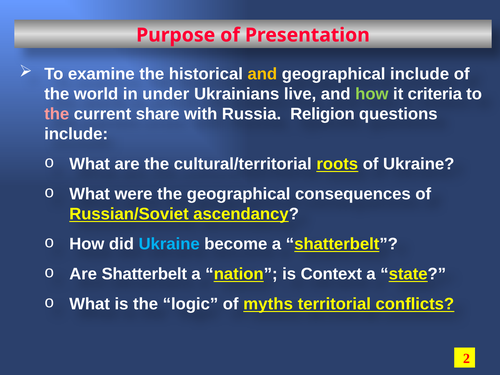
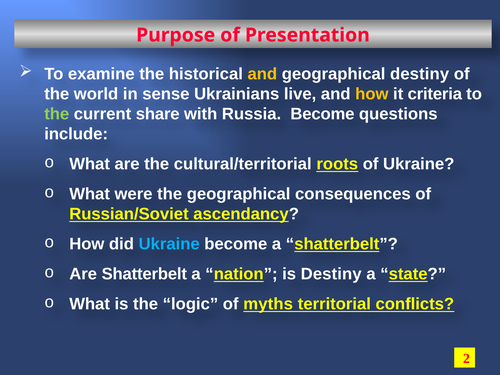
geographical include: include -> destiny (420, 74)
under: under -> sense (166, 94)
how colour: light green -> yellow (372, 94)
the colour: pink -> light green (57, 114)
Russia Religion: Religion -> Become (322, 114)
is Context: Context -> Destiny (331, 274)
